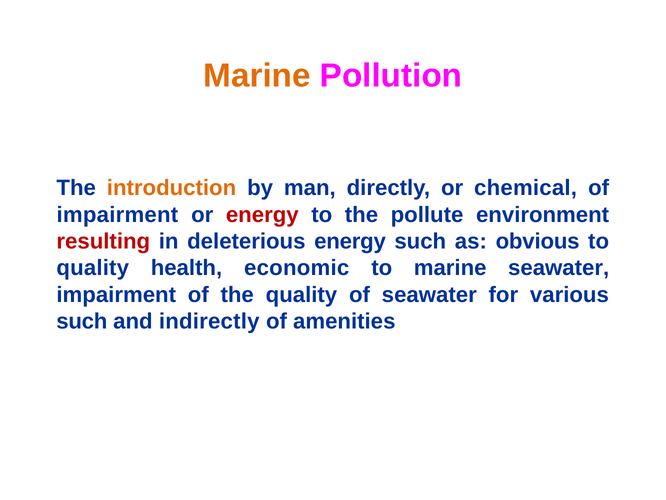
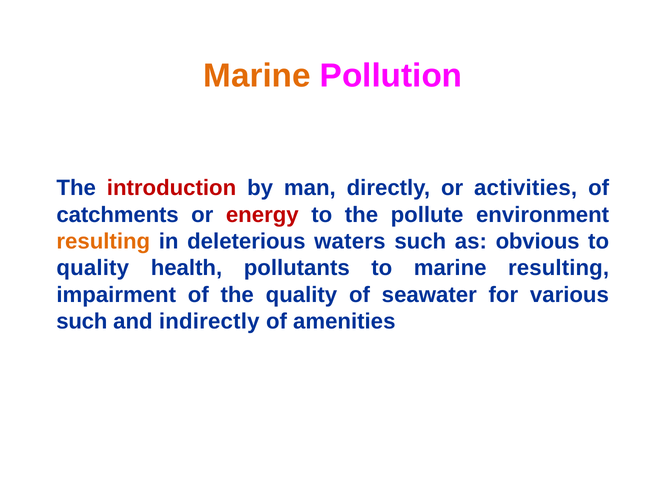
introduction colour: orange -> red (172, 188)
chemical: chemical -> activities (526, 188)
impairment: impairment -> catchments (118, 215)
resulting colour: red -> orange (103, 241)
deleterious energy: energy -> waters (350, 241)
economic: economic -> pollutants (297, 268)
marine seawater: seawater -> resulting (559, 268)
